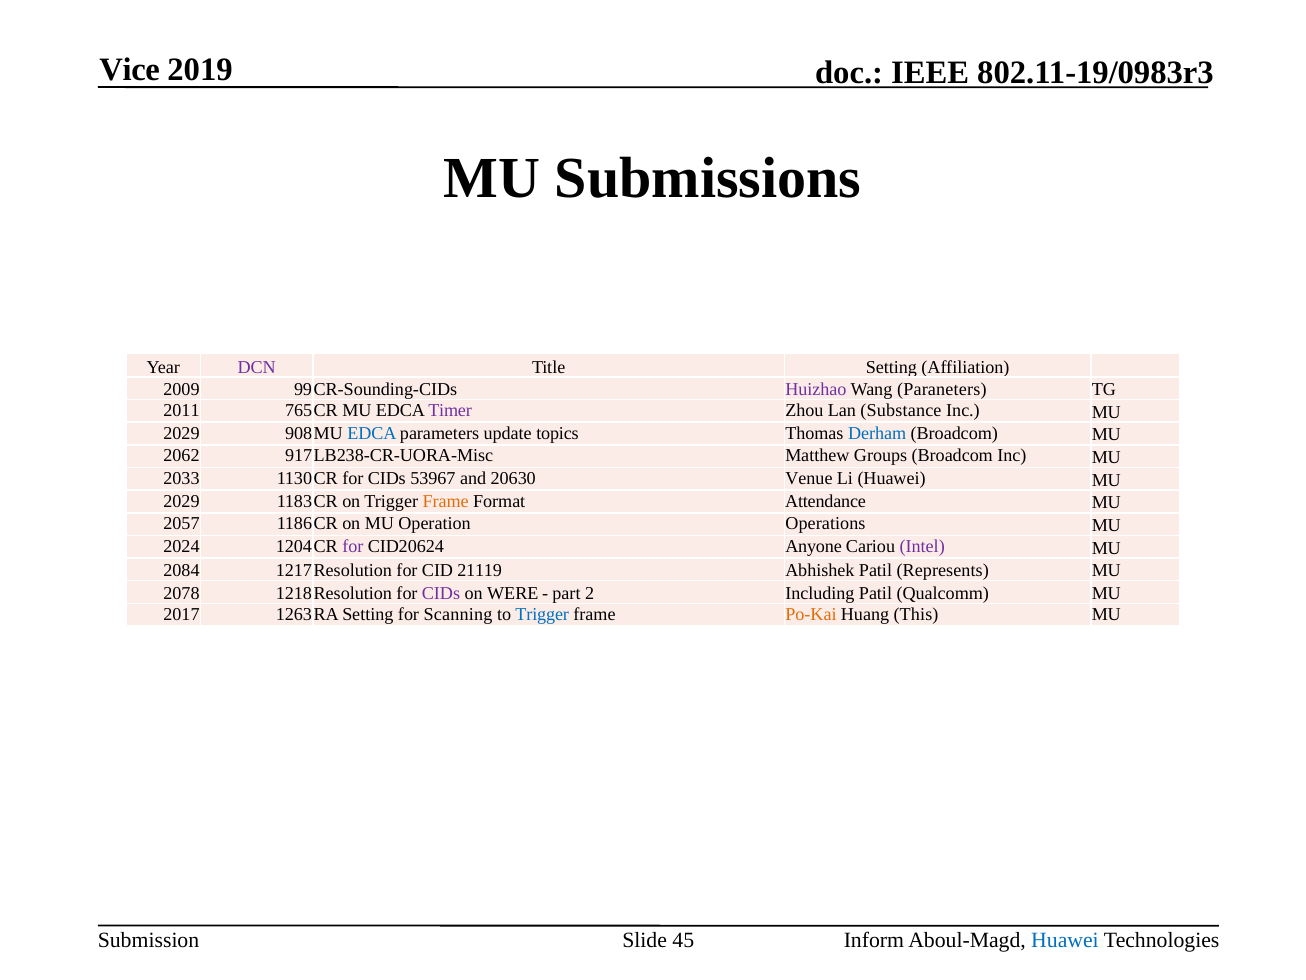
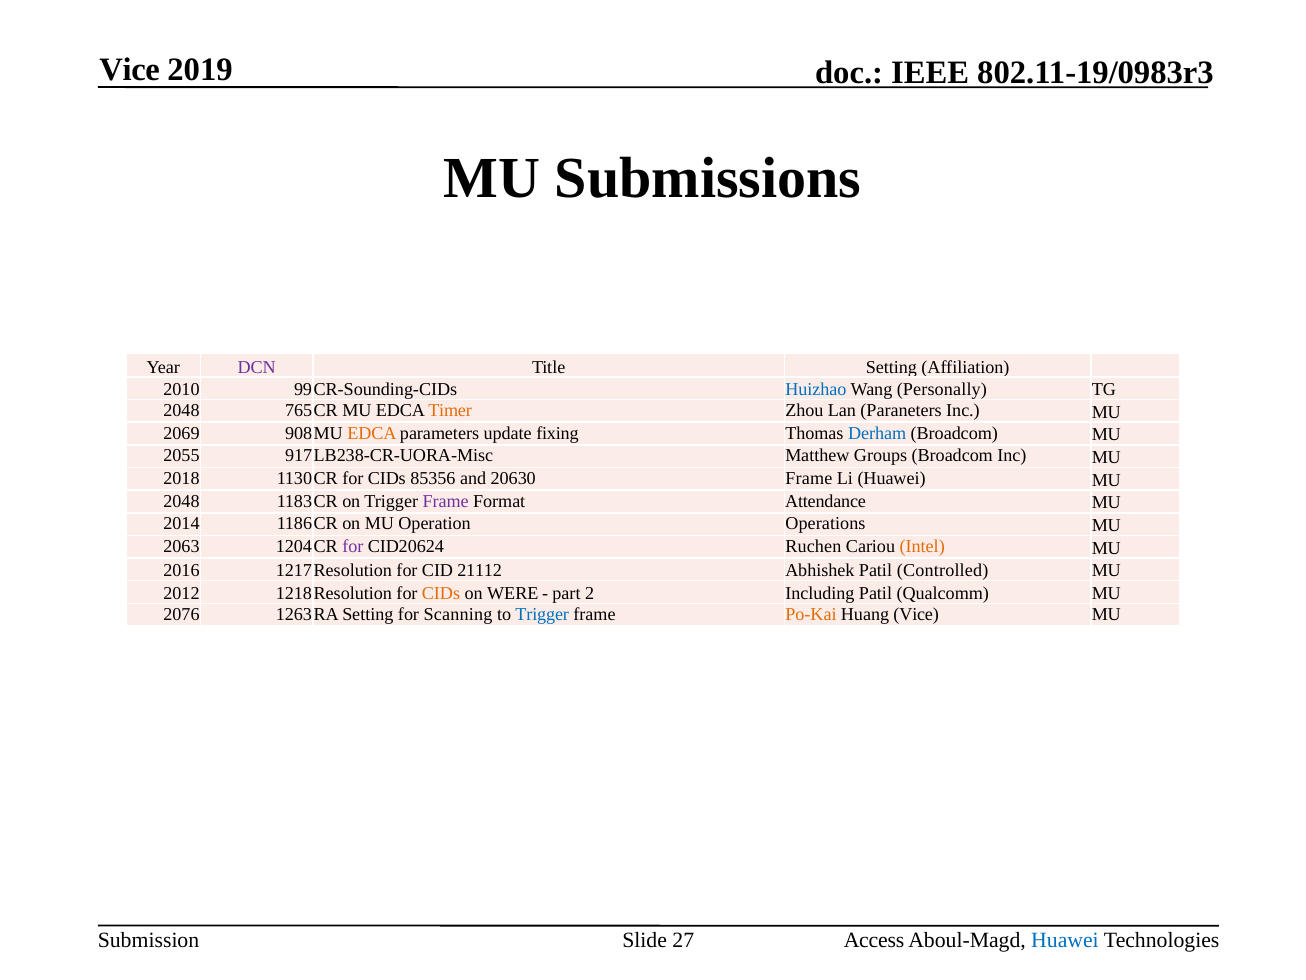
2009: 2009 -> 2010 (182, 390)
Huizhao colour: purple -> blue (816, 390)
Paraneters: Paraneters -> Personally (942, 390)
2011: 2011 -> 2048 (182, 410)
Timer colour: purple -> orange (450, 410)
Substance: Substance -> Paraneters (901, 410)
2029: 2029 -> 2069 (182, 433)
EDCA colour: blue -> orange (372, 433)
topics: topics -> fixing (557, 433)
2062: 2062 -> 2055 (182, 456)
2033: 2033 -> 2018 (182, 478)
53967: 53967 -> 85356 (433, 478)
20630 Venue: Venue -> Frame (809, 478)
2029: 2029 -> 2048 (182, 501)
Frame colour: orange -> purple (446, 501)
2057: 2057 -> 2014 (182, 524)
2024: 2024 -> 2063 (182, 546)
Anyone: Anyone -> Ruchen (813, 546)
Intel colour: purple -> orange (922, 546)
2084: 2084 -> 2016 (182, 571)
21119: 21119 -> 21112 (480, 571)
Represents: Represents -> Controlled (943, 571)
2078: 2078 -> 2012 (182, 593)
CIDs colour: purple -> orange (441, 593)
2017: 2017 -> 2076 (182, 614)
Huang This: This -> Vice (916, 614)
45: 45 -> 27 (683, 939)
Inform: Inform -> Access (874, 939)
